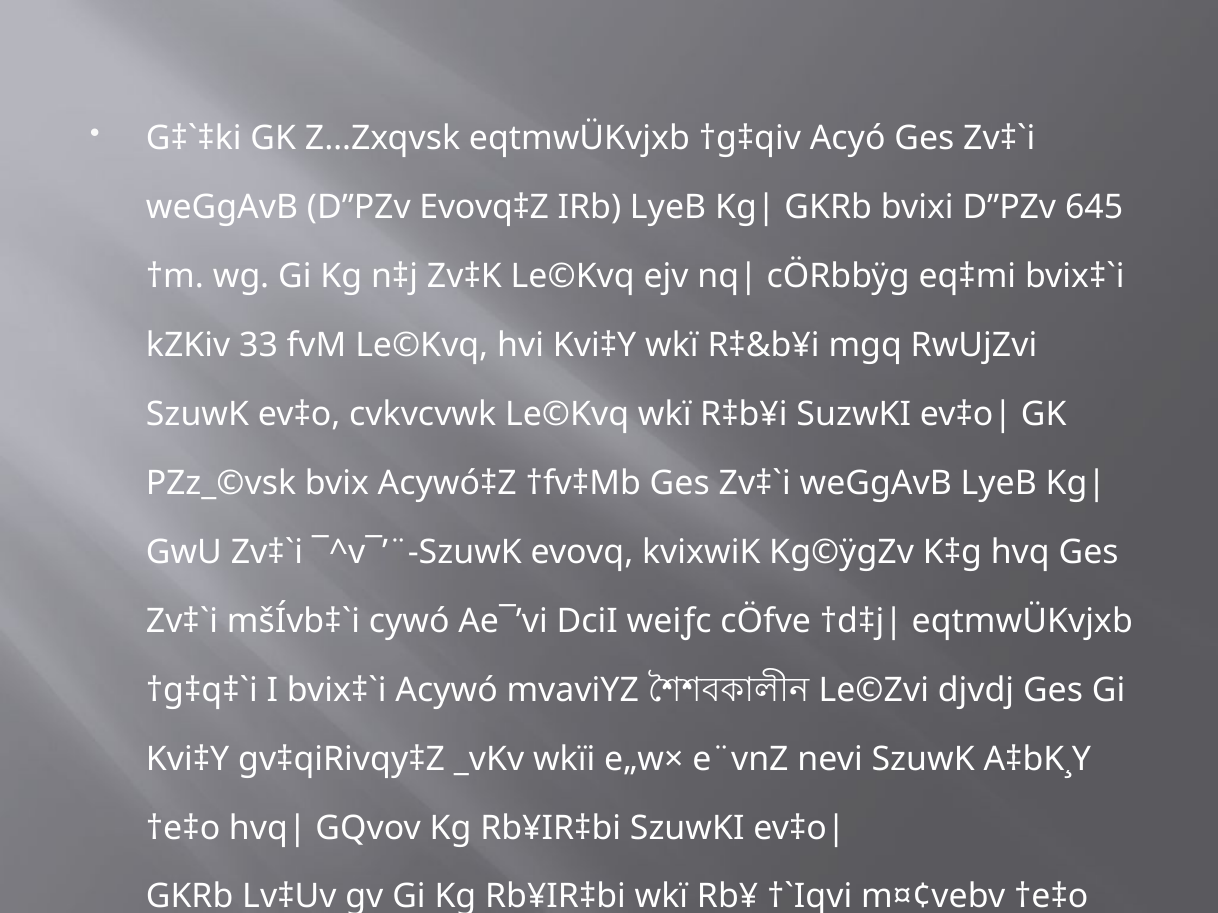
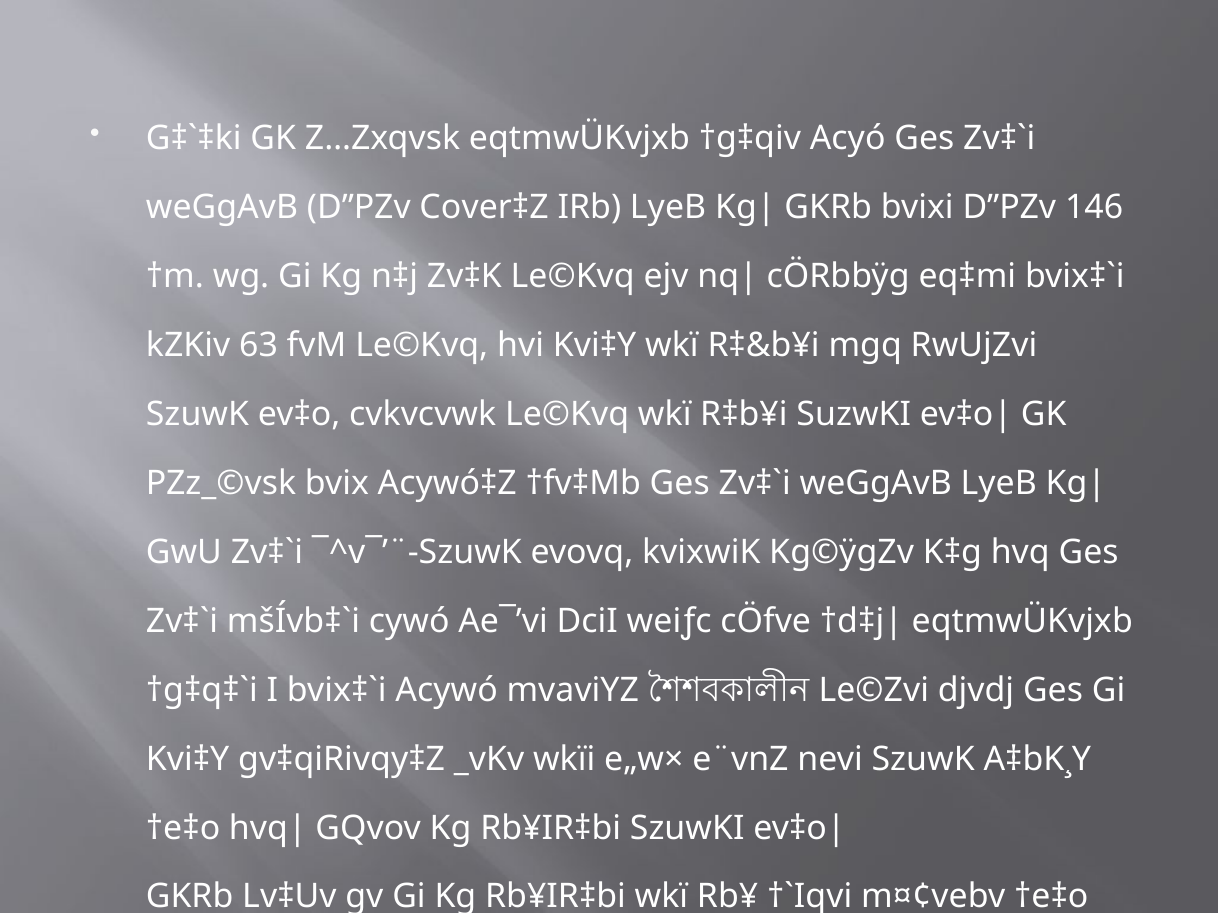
Evovq‡Z: Evovq‡Z -> Cover‡Z (484, 207)
645: 645 -> 146 (1094, 207)
33: 33 -> 63 (259, 345)
